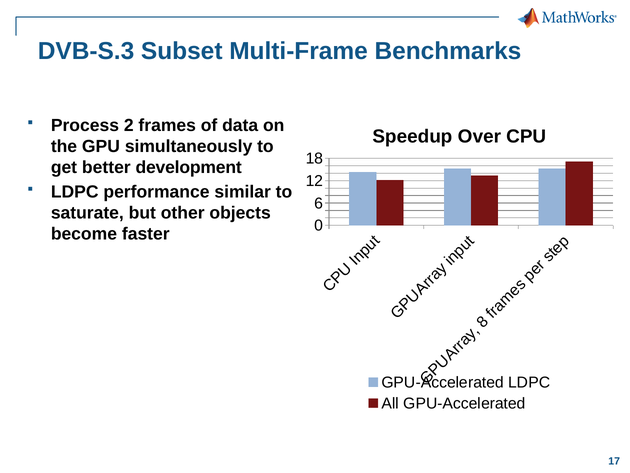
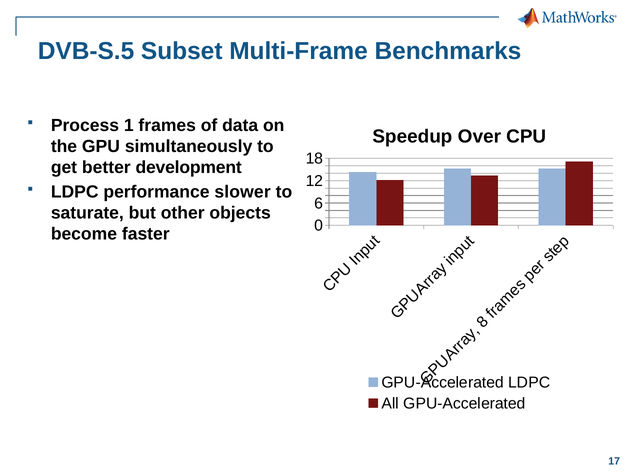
DVB-S.3: DVB-S.3 -> DVB-S.5 (86, 51)
2: 2 -> 1 (129, 125)
similar: similar -> slower (243, 192)
